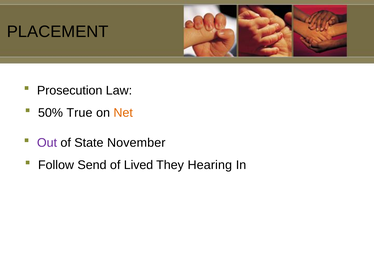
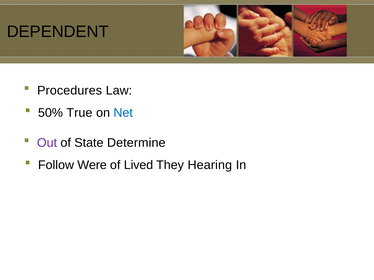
PLACEMENT: PLACEMENT -> DEPENDENT (58, 32)
Prosecution: Prosecution -> Procedures (70, 91)
Net colour: orange -> blue (123, 113)
November: November -> Determine (136, 143)
Send: Send -> Were (92, 165)
